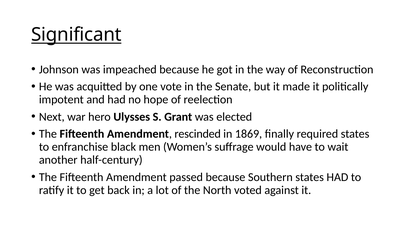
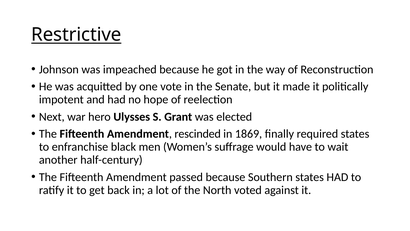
Significant: Significant -> Restrictive (76, 34)
